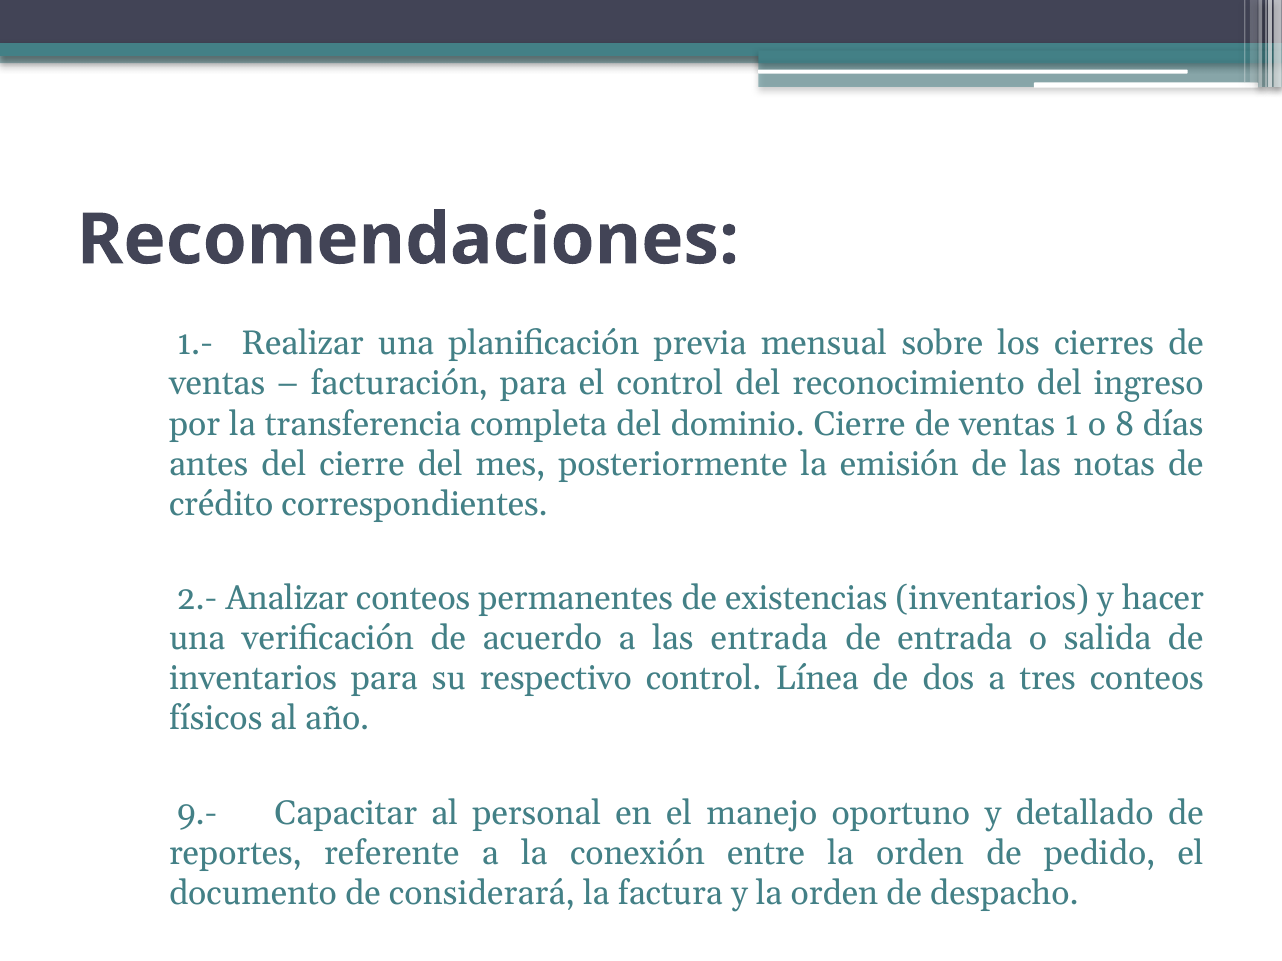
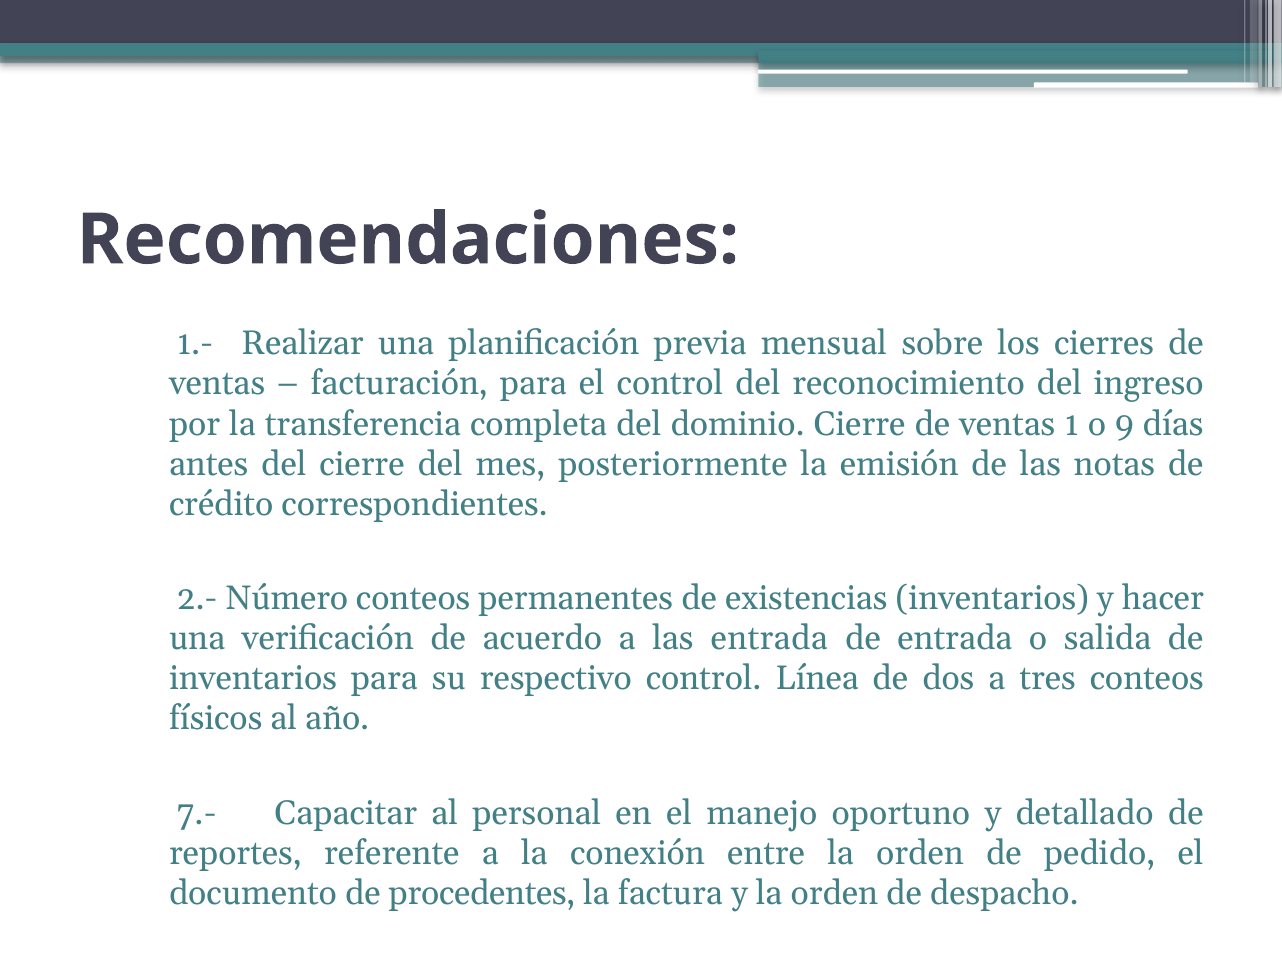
8: 8 -> 9 (1125, 424)
Analizar: Analizar -> Número (287, 599)
9.-: 9.- -> 7.- (197, 813)
considerará: considerará -> procedentes (482, 894)
